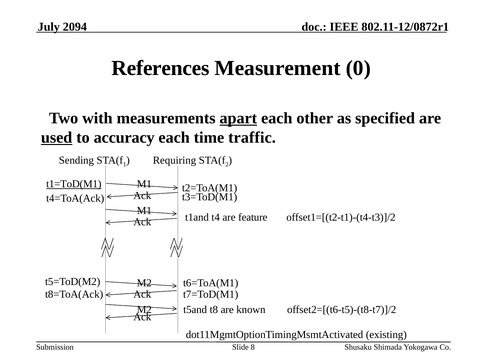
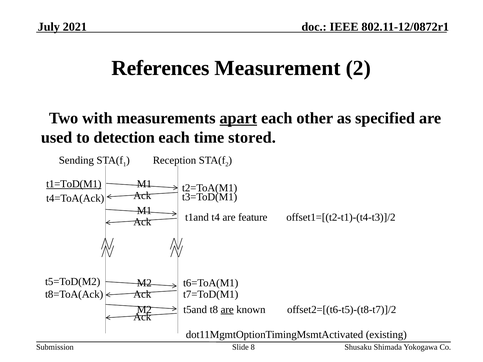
2094: 2094 -> 2021 (75, 27)
Measurement 0: 0 -> 2 (358, 68)
used underline: present -> none (57, 138)
accuracy: accuracy -> detection (124, 138)
traffic: traffic -> stored (252, 138)
Requiring: Requiring -> Reception (175, 160)
are underline: none -> present (227, 310)
